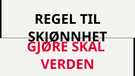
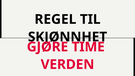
SKAL: SKAL -> TIME (88, 47)
